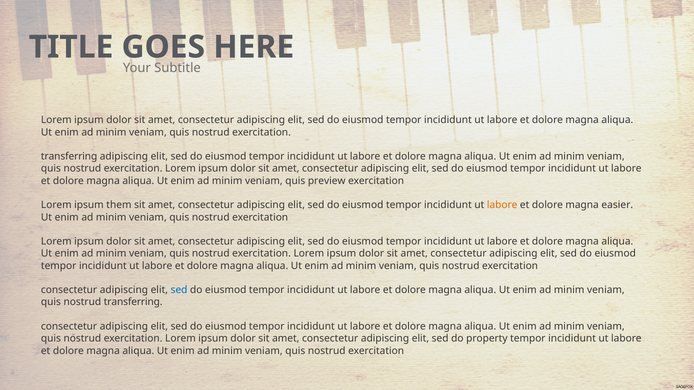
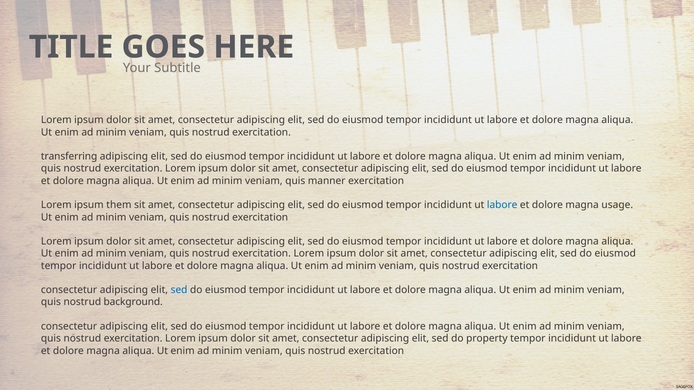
preview: preview -> manner (327, 181)
labore colour: orange -> blue (502, 205)
easier: easier -> usage (617, 205)
nostrud transferring: transferring -> background (133, 302)
